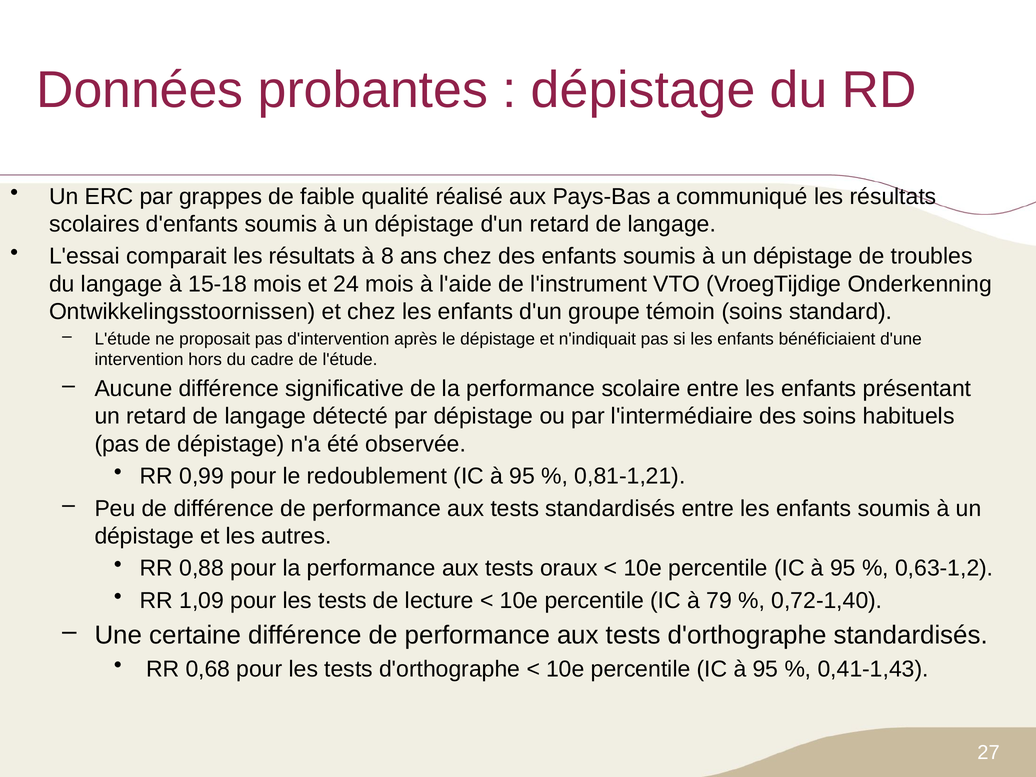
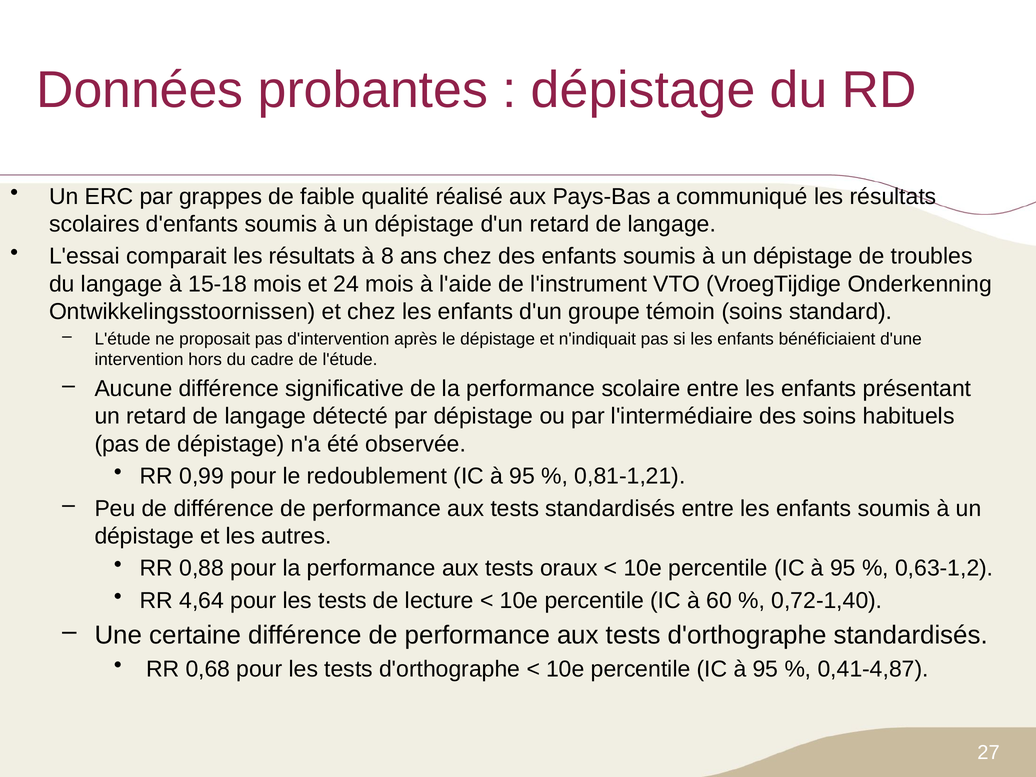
1,09: 1,09 -> 4,64 (202, 600)
79: 79 -> 60 (719, 600)
0,41-1,43: 0,41-1,43 -> 0,41-4,87 (873, 669)
